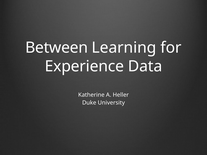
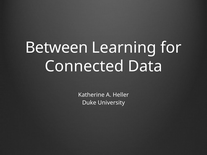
Experience: Experience -> Connected (84, 66)
